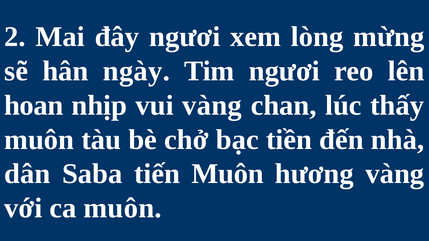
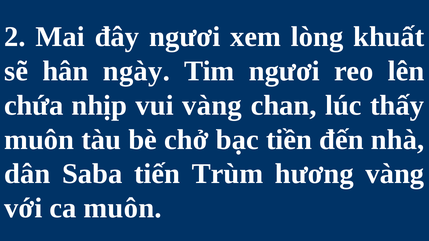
mừng: mừng -> khuất (389, 37)
hoan: hoan -> chứa (34, 105)
tiến Muôn: Muôn -> Trùm (227, 174)
